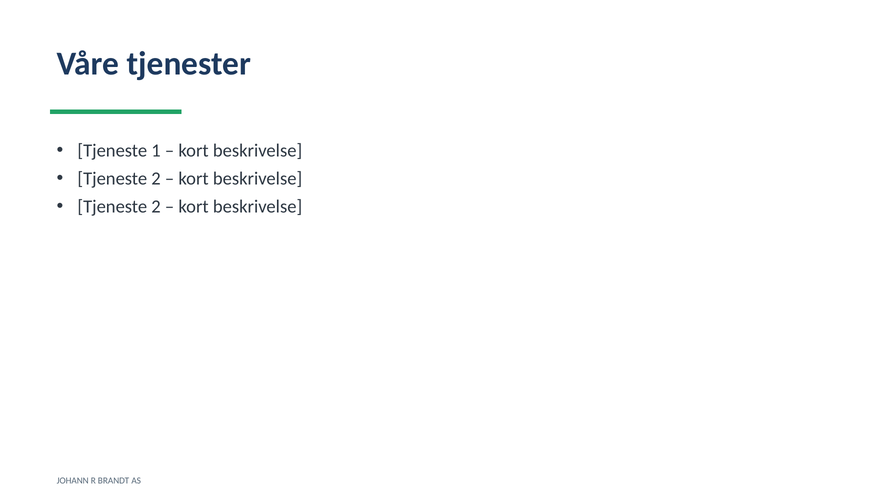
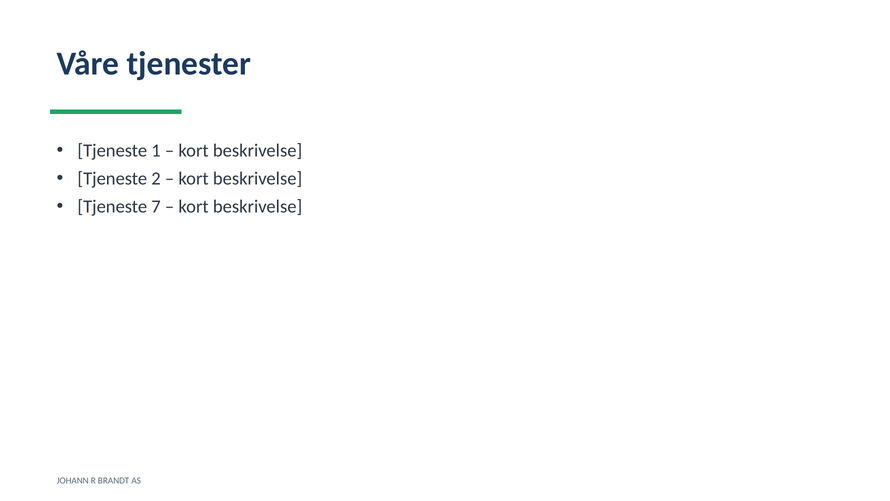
2: 2 -> 7 (156, 206)
